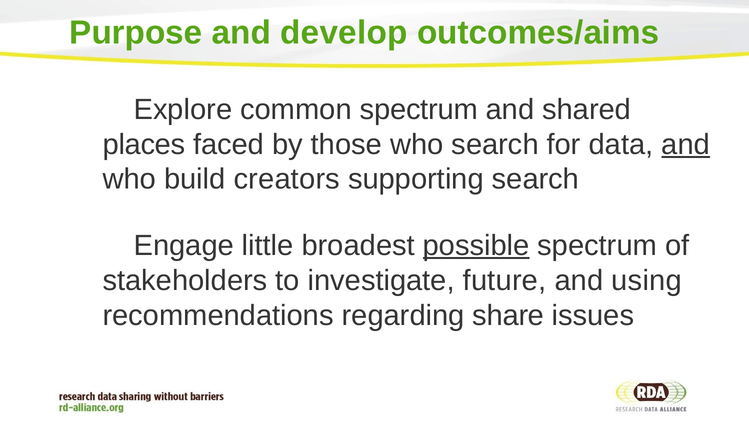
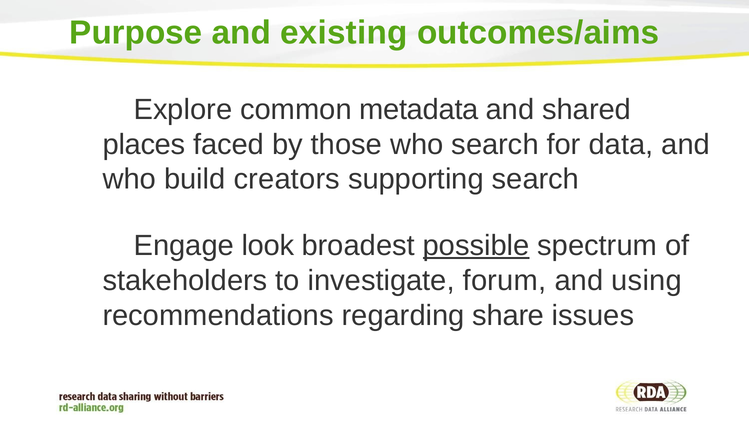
develop: develop -> existing (344, 32)
common spectrum: spectrum -> metadata (419, 109)
and underline: present -> none (686, 144)
little: little -> look (268, 245)
future: future -> forum (505, 280)
